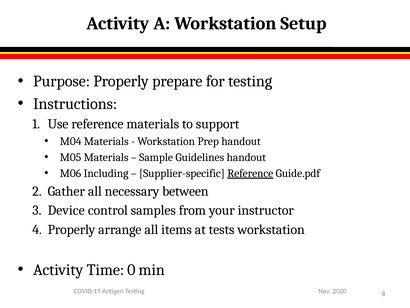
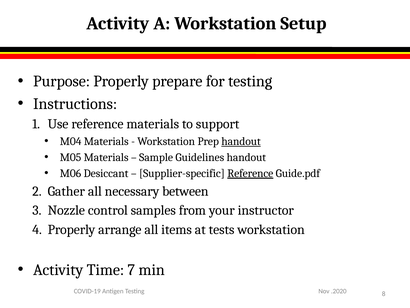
handout underline: none -> present (241, 141)
Including: Including -> Desiccant (106, 173)
Device: Device -> Nozzle (66, 210)
0: 0 -> 7 (131, 269)
